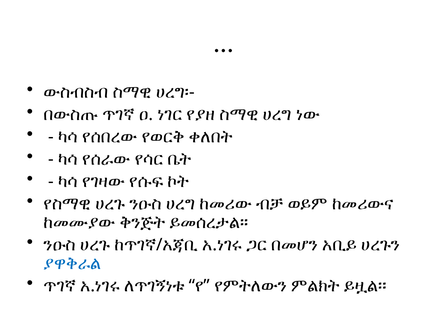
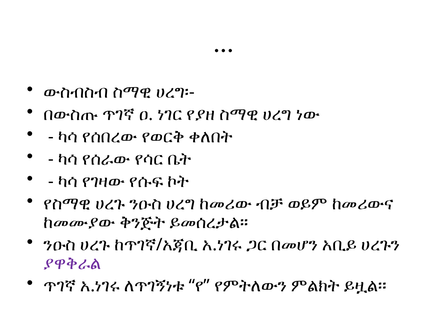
ያዋቅራል colour: blue -> purple (72, 264)
